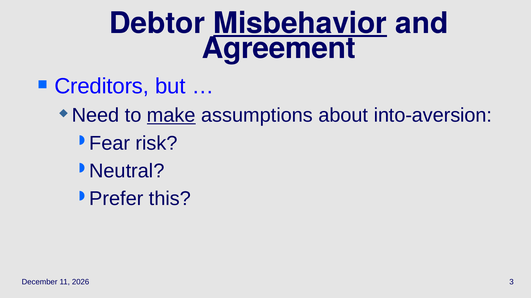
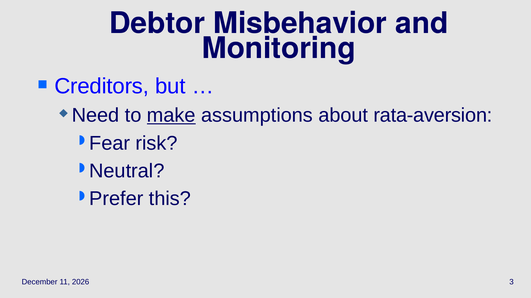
Misbehavior underline: present -> none (300, 23)
Agreement: Agreement -> Monitoring (279, 48)
into-aversion: into-aversion -> rata-aversion (433, 116)
